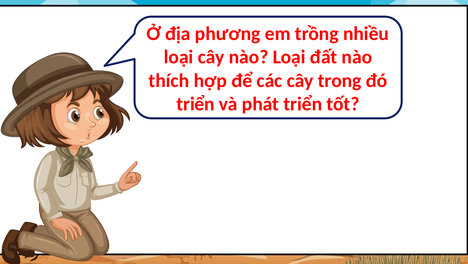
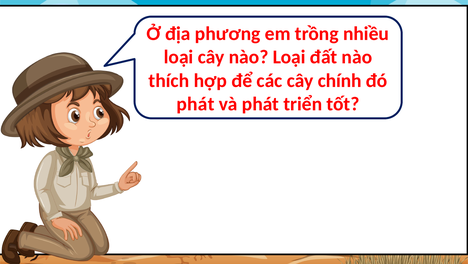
trong: trong -> chính (340, 80)
triển: triển -> phát (196, 104)
